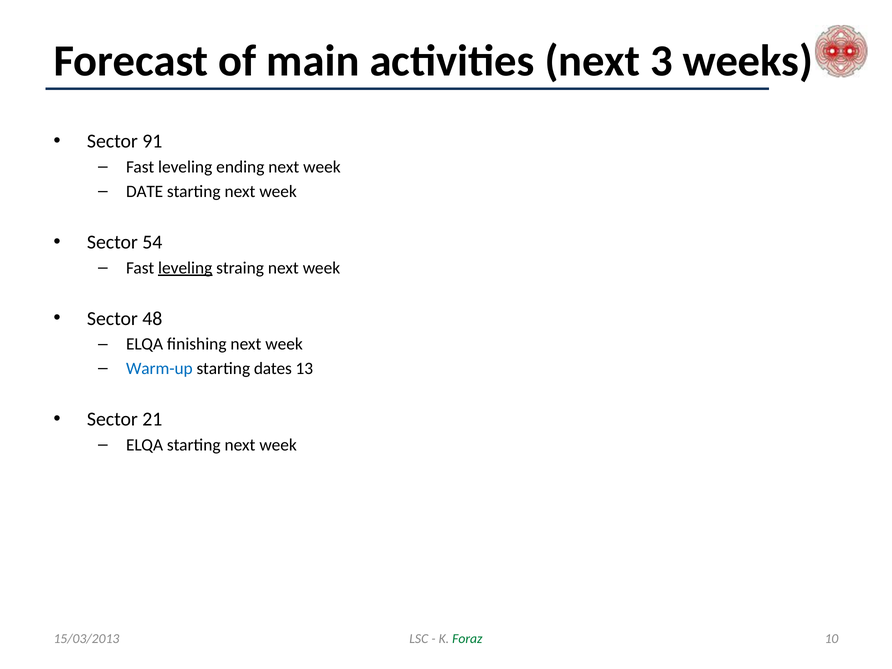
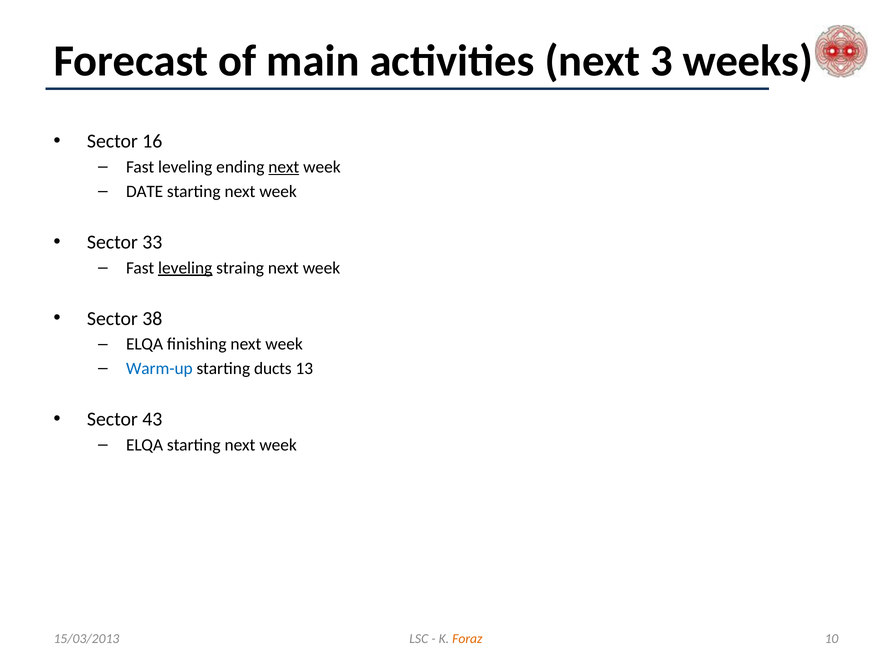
91: 91 -> 16 (152, 141)
next underline: none -> present (284, 167)
54: 54 -> 33 (152, 242)
48: 48 -> 38 (152, 319)
dates: dates -> ducts (273, 369)
21: 21 -> 43 (152, 419)
Foraz colour: green -> orange (467, 639)
